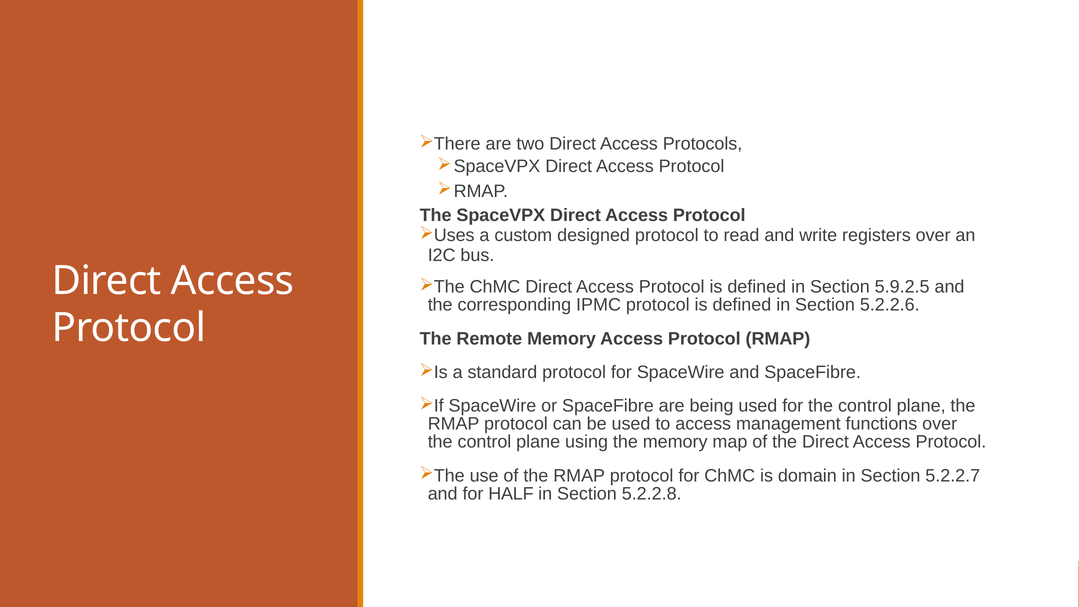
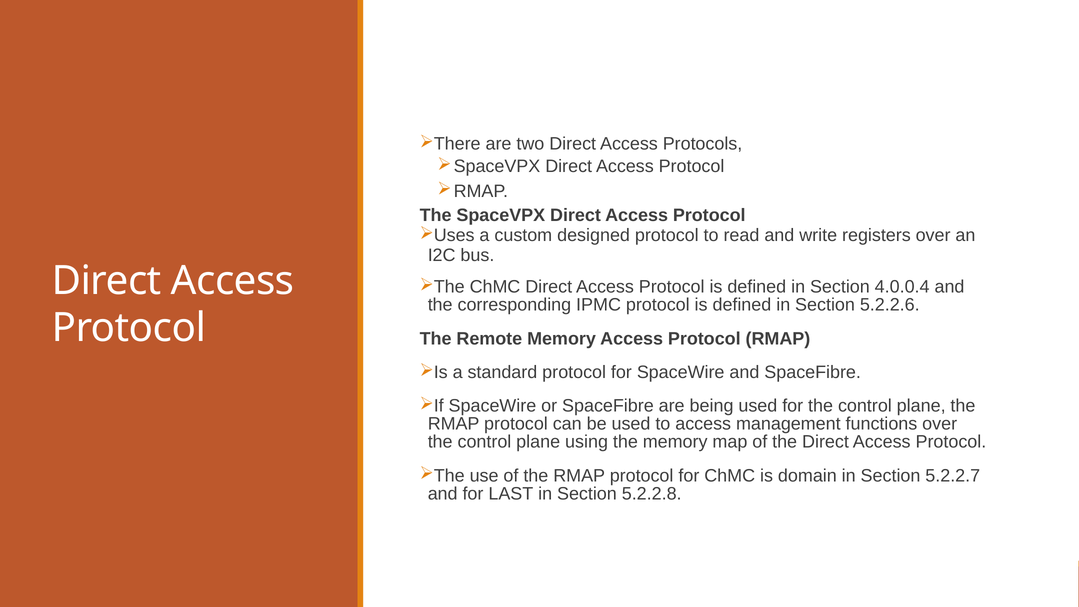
5.9.2.5: 5.9.2.5 -> 4.0.0.4 (902, 287)
HALF: HALF -> LAST (511, 494)
